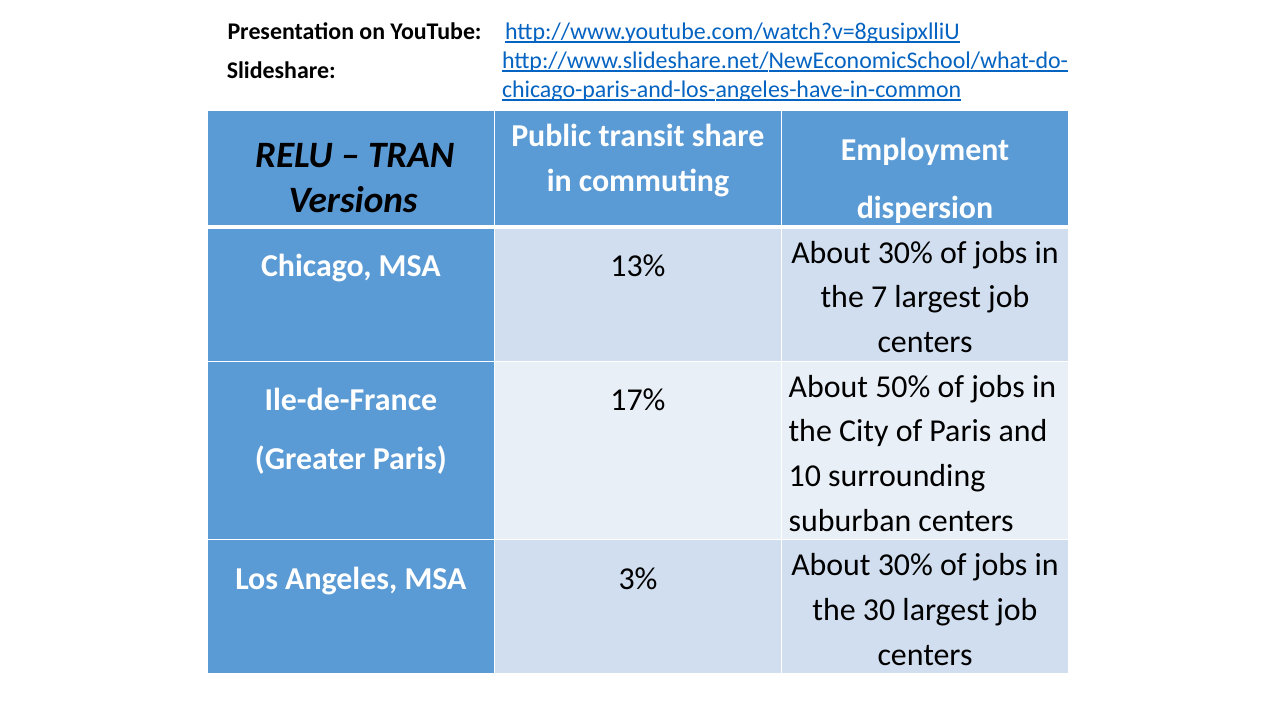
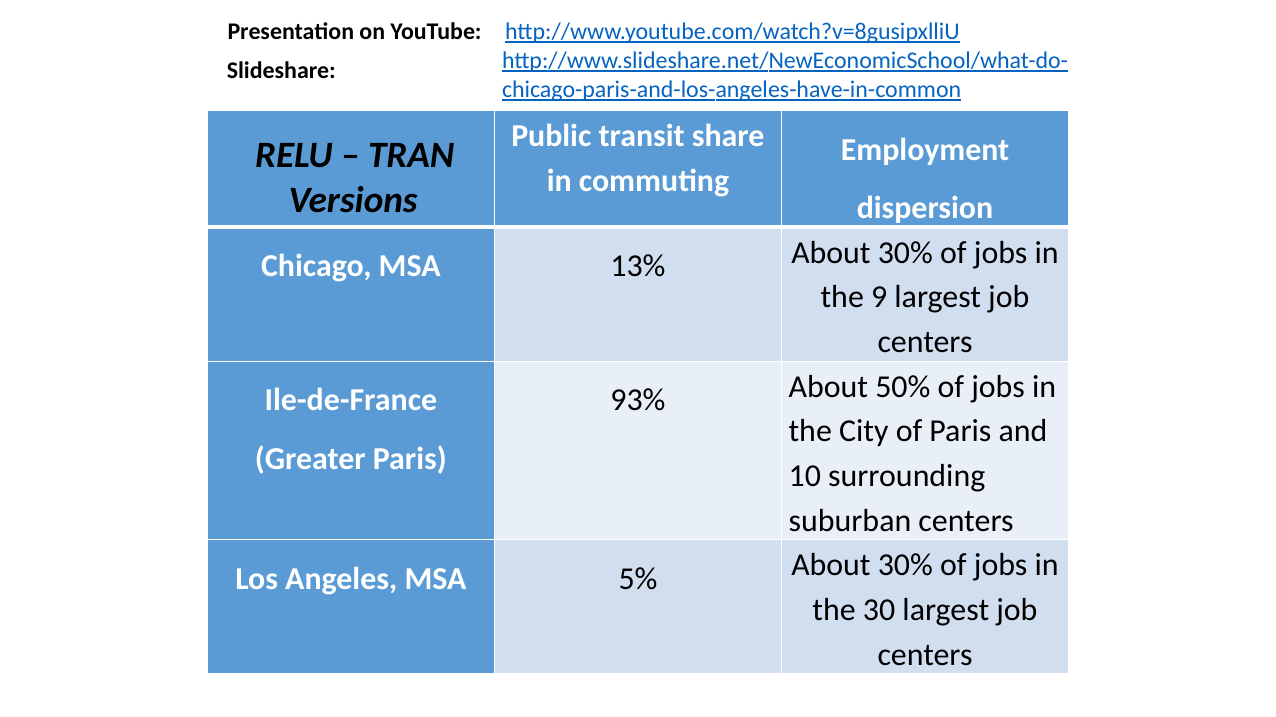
7: 7 -> 9 (879, 298)
17%: 17% -> 93% (638, 401)
3%: 3% -> 5% (638, 580)
